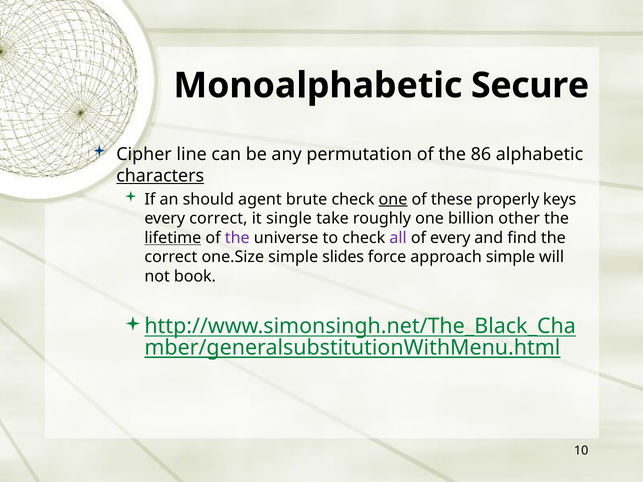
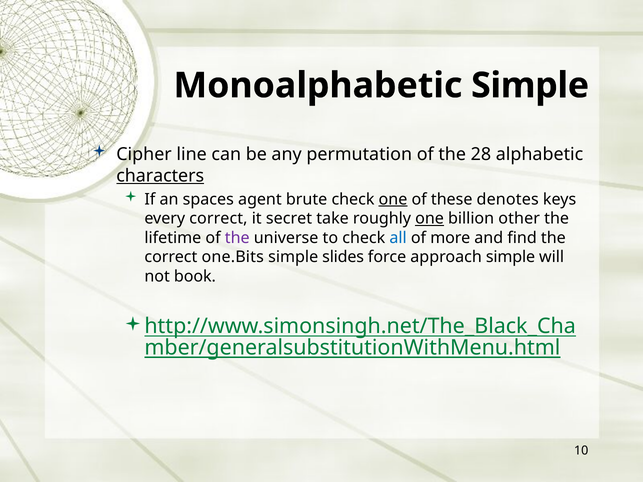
Monoalphabetic Secure: Secure -> Simple (530, 86)
86: 86 -> 28 (481, 154)
should: should -> spaces (208, 199)
properly: properly -> denotes (508, 199)
single: single -> secret (289, 219)
one underline: none -> present (430, 219)
lifetime underline: present -> none (173, 238)
all colour: purple -> blue (398, 238)
of every: every -> more (450, 238)
one.Size: one.Size -> one.Bits (233, 257)
